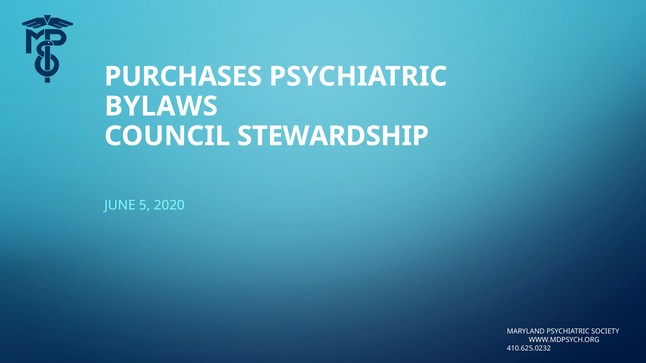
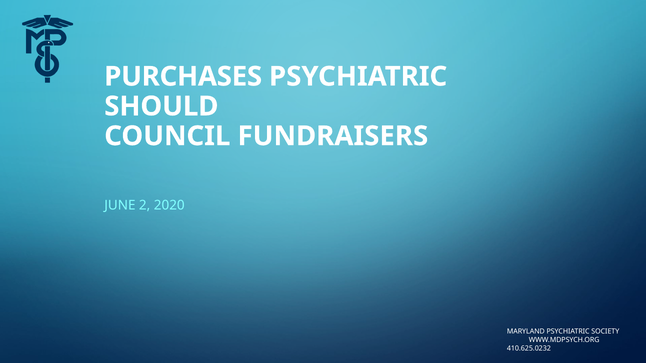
BYLAWS: BYLAWS -> SHOULD (161, 106)
STEWARDSHIP: STEWARDSHIP -> FUNDRAISERS (333, 136)
5: 5 -> 2 (145, 206)
